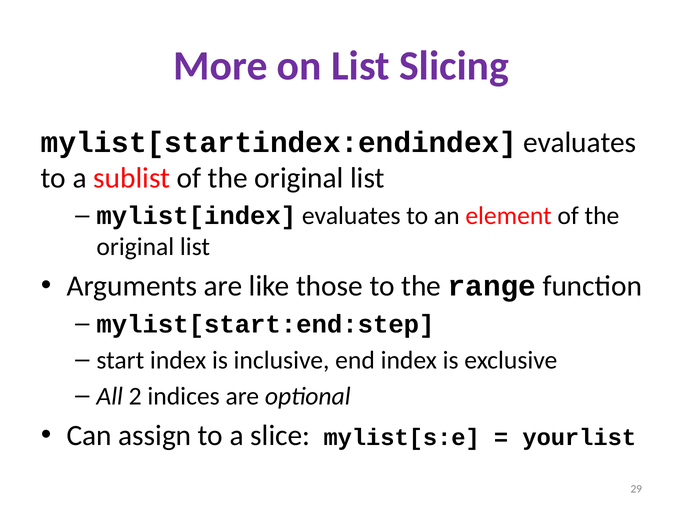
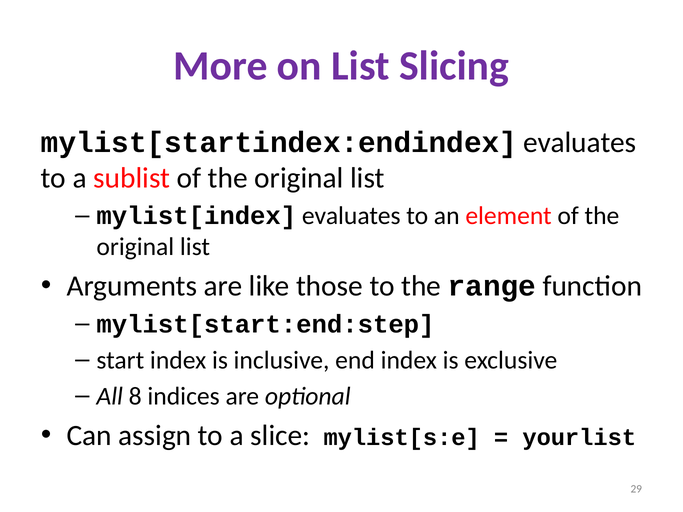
2: 2 -> 8 (135, 396)
